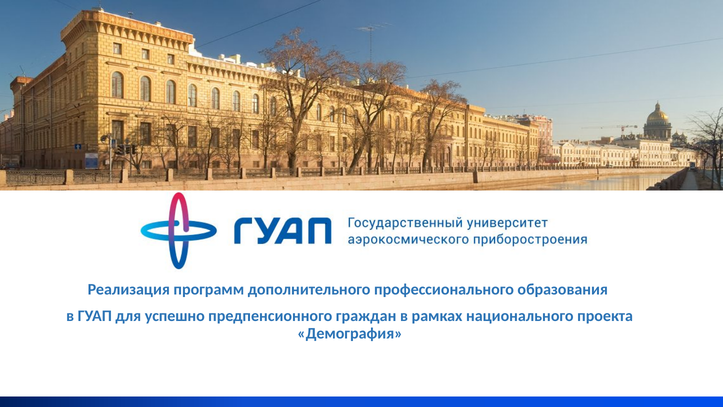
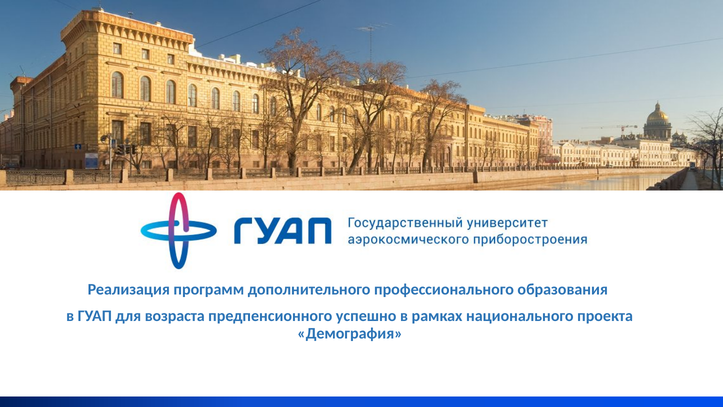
успешно: успешно -> возраста (175, 316)
граждан: граждан -> успешно (366, 316)
